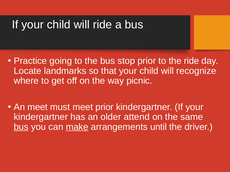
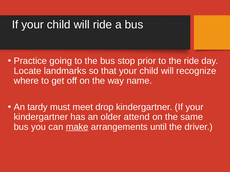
picnic: picnic -> name (139, 81)
An meet: meet -> tardy (38, 107)
meet prior: prior -> drop (105, 107)
bus underline: present -> none (21, 127)
